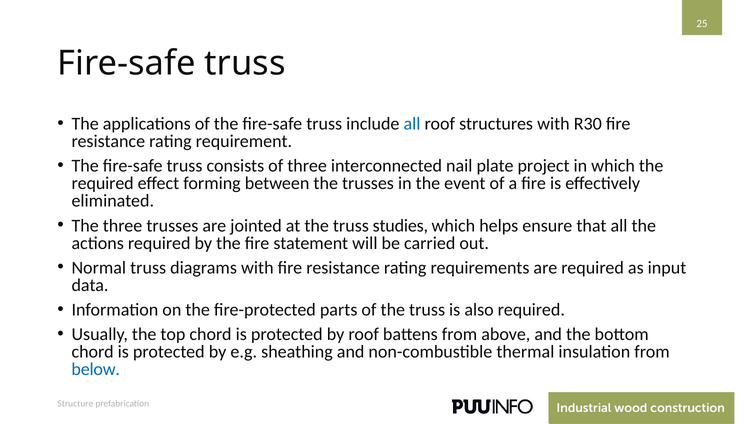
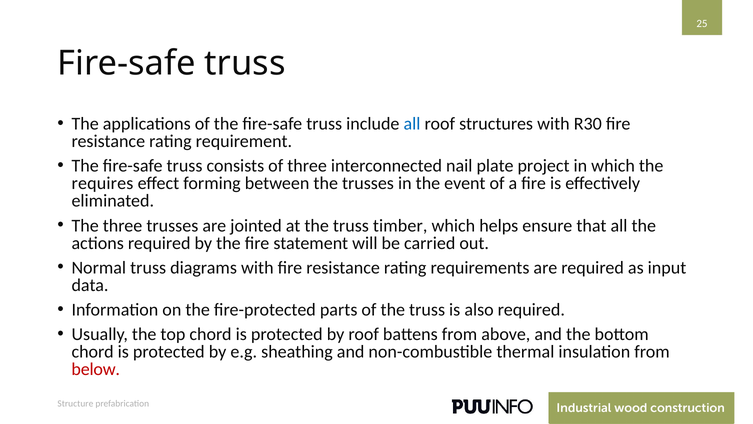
required: required -> requires (102, 183)
studies: studies -> timber (400, 225)
below colour: blue -> red (96, 369)
